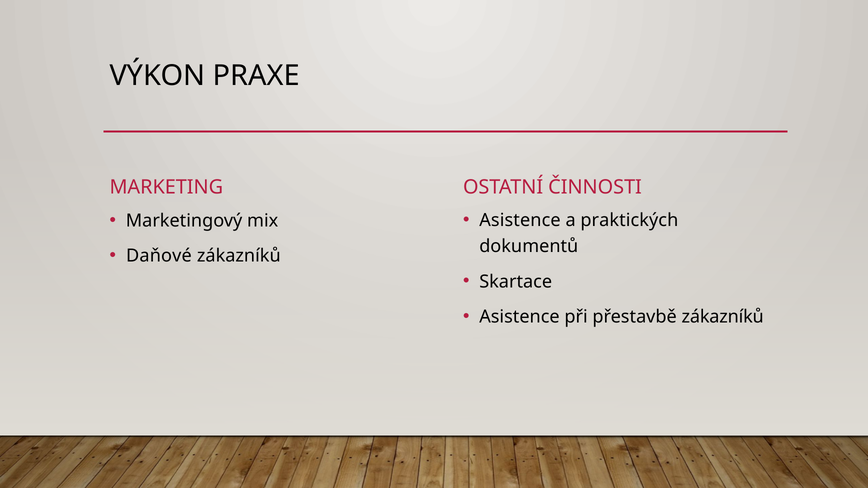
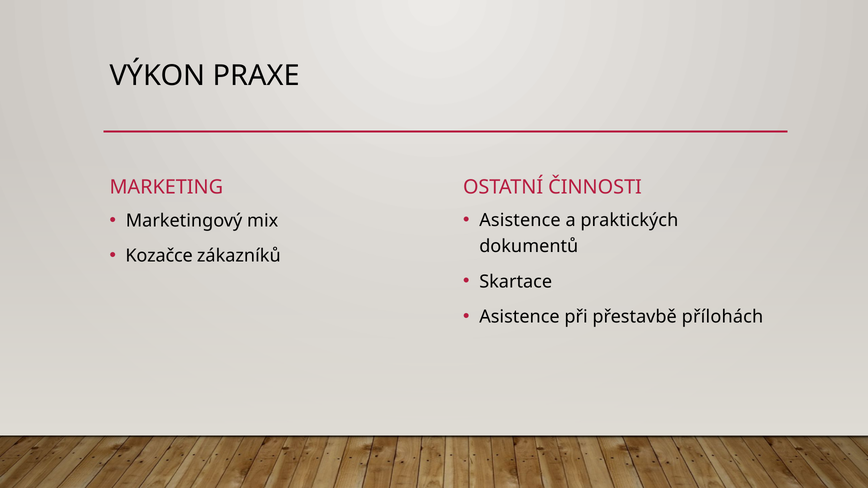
Daňové: Daňové -> Kozačce (159, 256)
přestavbě zákazníků: zákazníků -> přílohách (723, 317)
